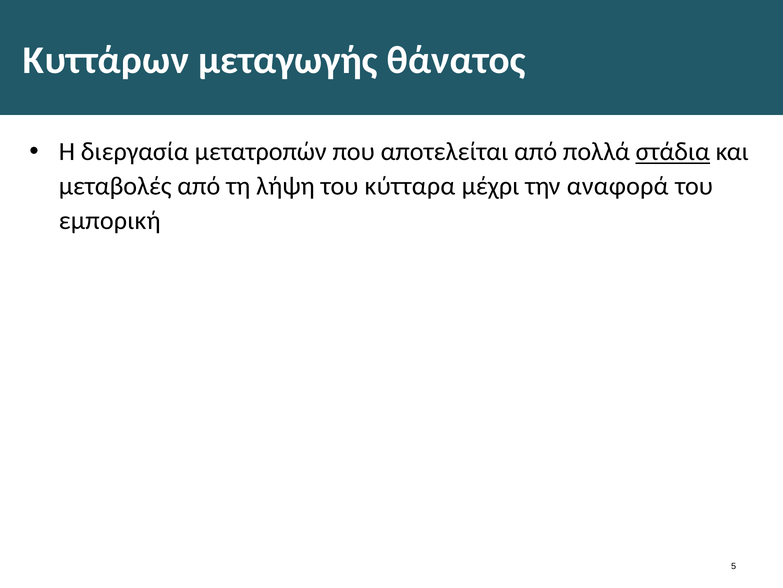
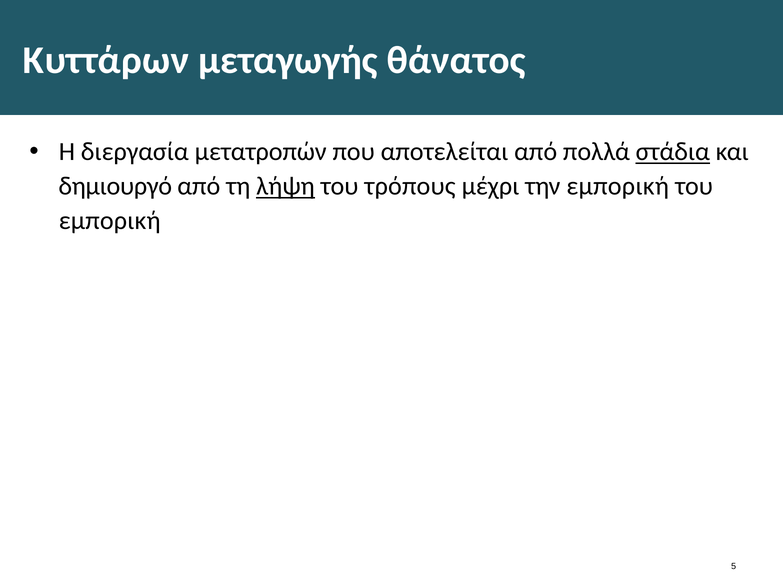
μεταβολές: μεταβολές -> δημιουργό (115, 186)
λήψη underline: none -> present (285, 186)
κύτταρα: κύτταρα -> τρόπους (410, 186)
την αναφορά: αναφορά -> εμπορική (618, 186)
